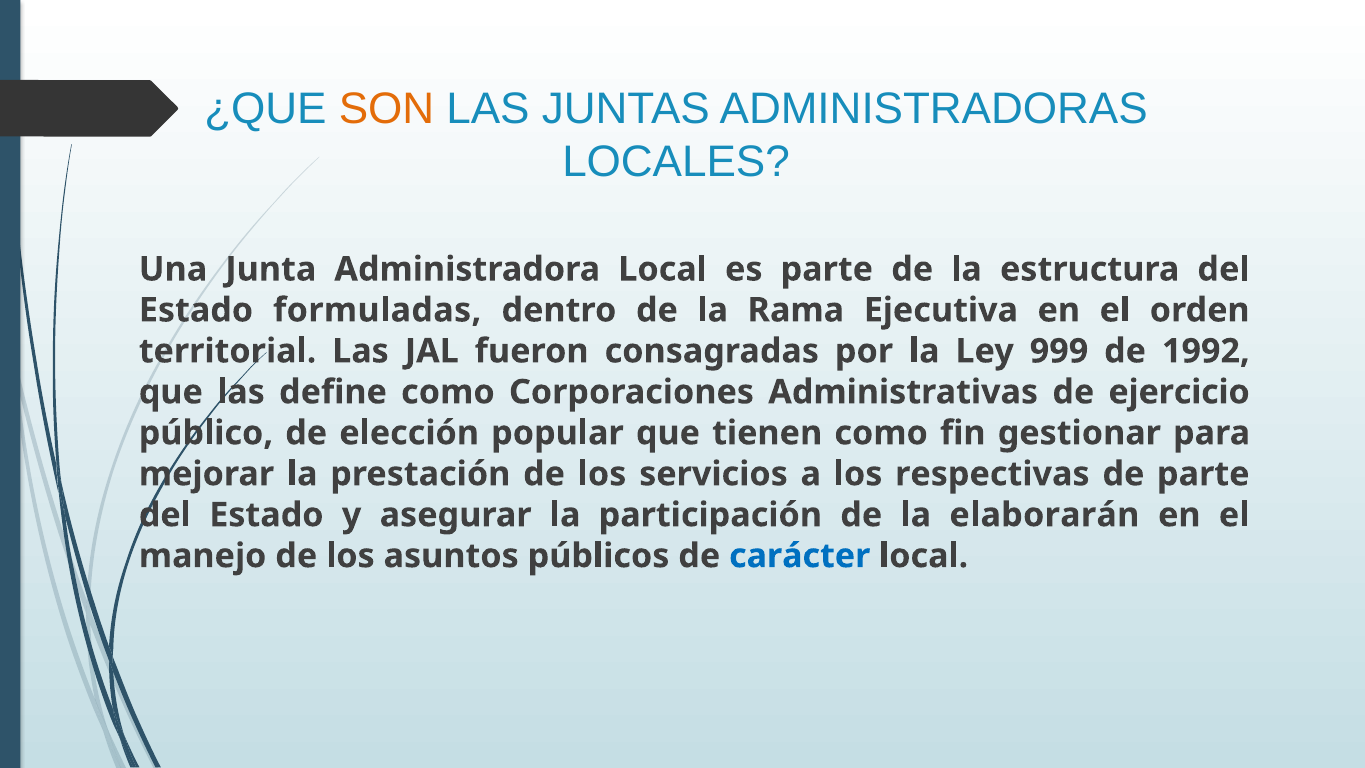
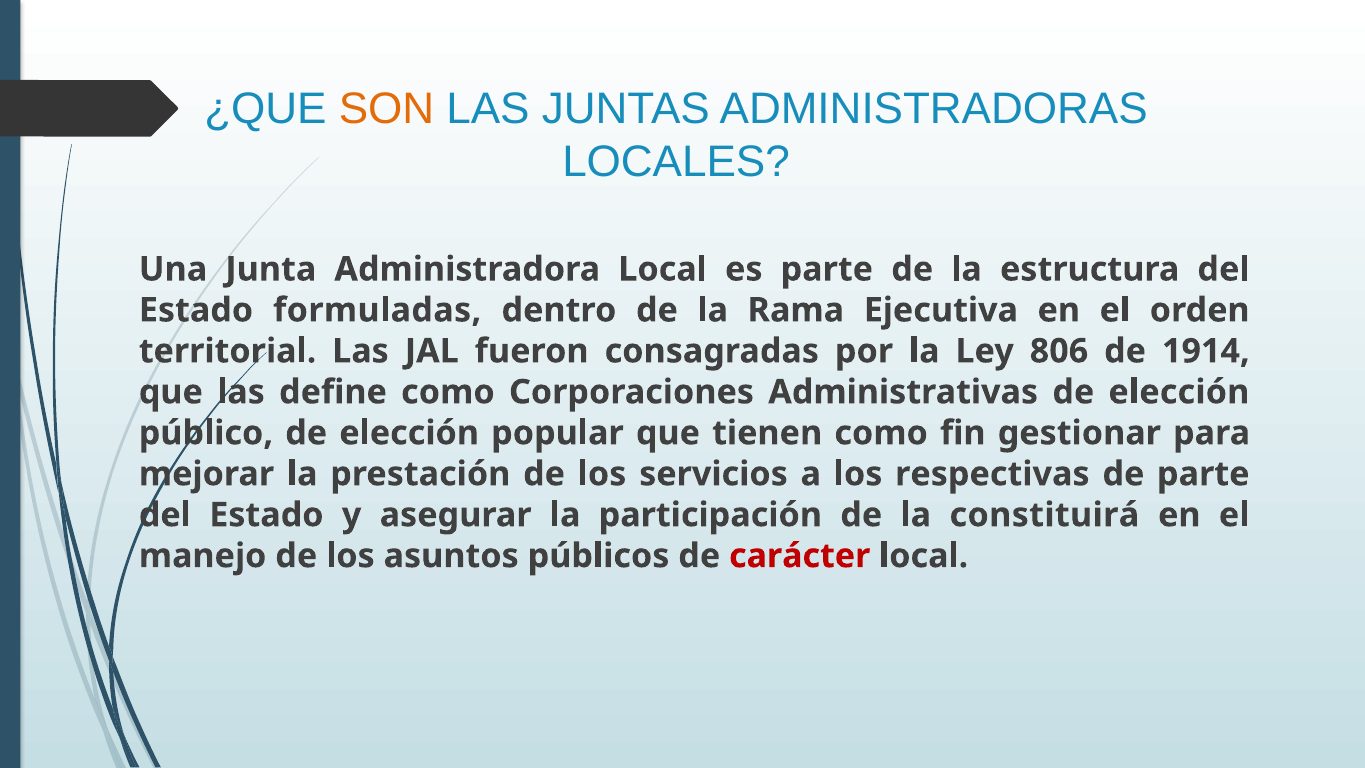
999: 999 -> 806 (1059, 351)
1992: 1992 -> 1914 (1206, 351)
Administrativas de ejercicio: ejercicio -> elección (1179, 392)
elaborarán: elaborarán -> constituirá (1044, 515)
carácter colour: blue -> red (800, 556)
